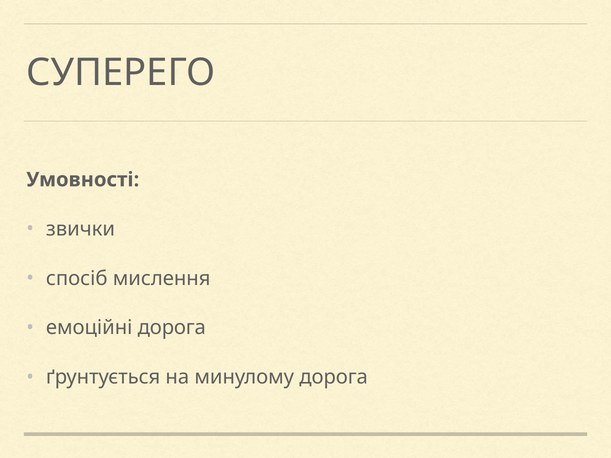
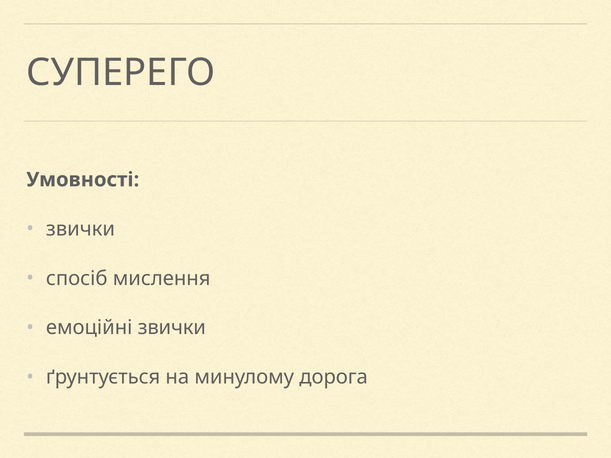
емоційні дорога: дорога -> звички (172, 328)
